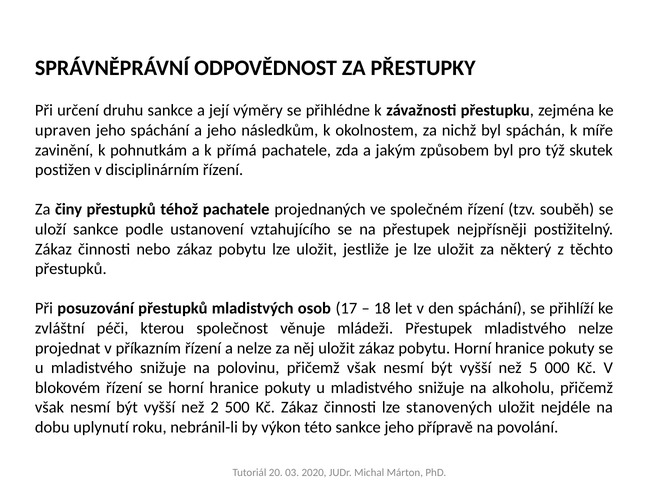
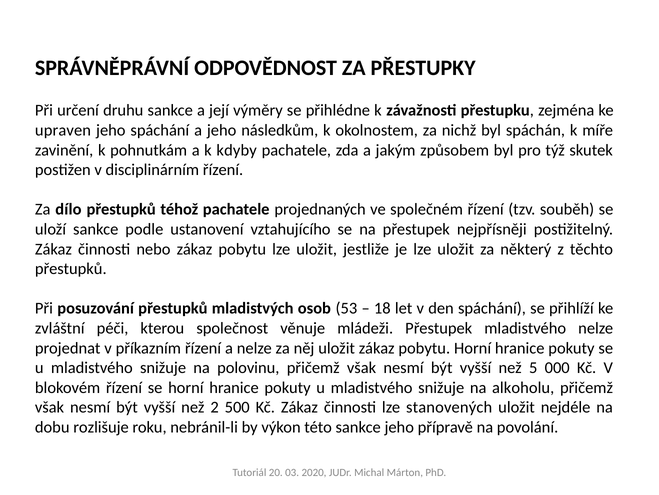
přímá: přímá -> kdyby (237, 150)
činy: činy -> dílo (68, 209)
17: 17 -> 53 (346, 308)
uplynutí: uplynutí -> rozlišuje (101, 427)
